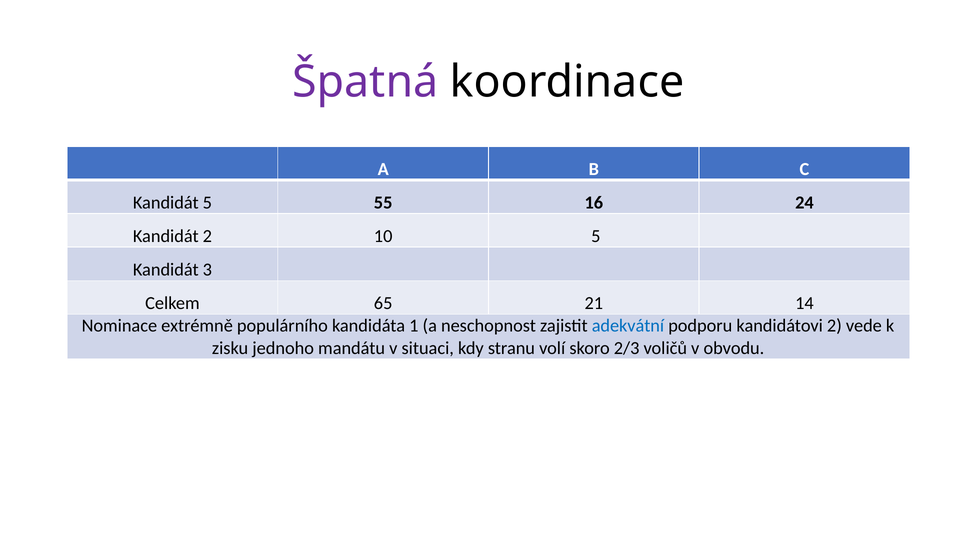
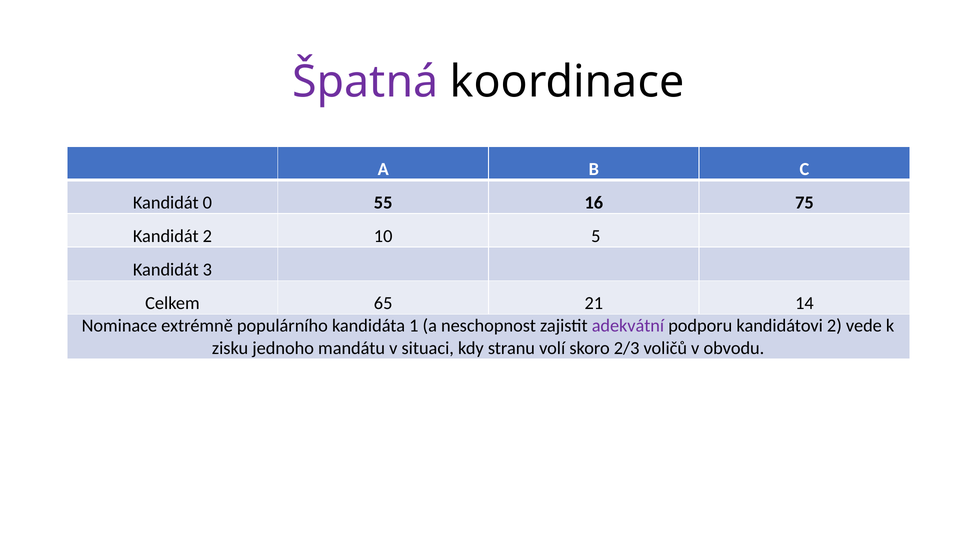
Kandidát 5: 5 -> 0 (207, 202)
24: 24 -> 75 (804, 202)
adekvátní colour: blue -> purple (628, 325)
